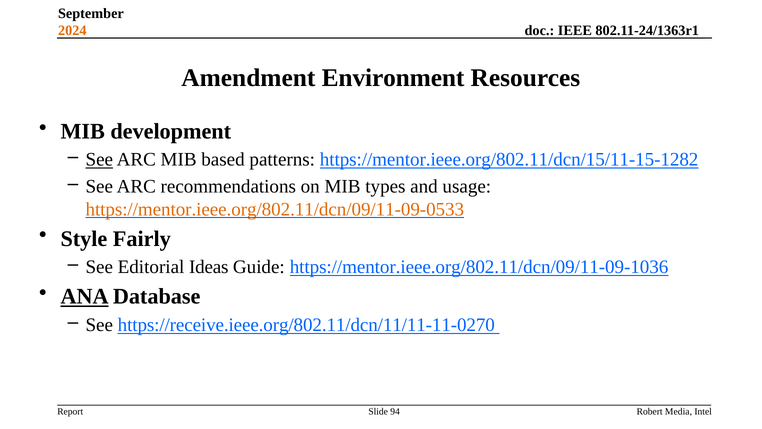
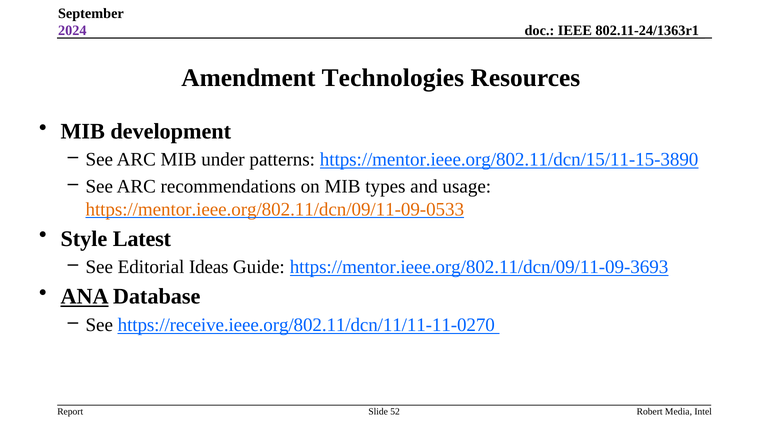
2024 colour: orange -> purple (72, 30)
Environment: Environment -> Technologies (393, 78)
See underline: present -> none (99, 160)
based: based -> under (223, 160)
https://mentor.ieee.org/802.11/dcn/15/11-15-1282: https://mentor.ieee.org/802.11/dcn/15/11-15-1282 -> https://mentor.ieee.org/802.11/dcn/15/11-15-3890 (509, 160)
Fairly: Fairly -> Latest (142, 238)
https://mentor.ieee.org/802.11/dcn/09/11-09-1036: https://mentor.ieee.org/802.11/dcn/09/11-09-1036 -> https://mentor.ieee.org/802.11/dcn/09/11-09-3693 (479, 267)
94: 94 -> 52 (395, 411)
